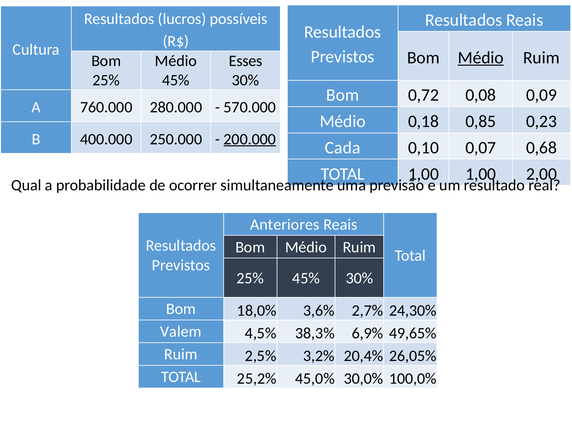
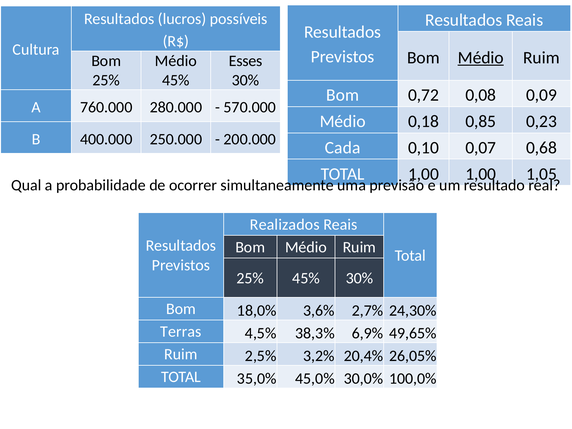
200.000 underline: present -> none (250, 139)
2,00: 2,00 -> 1,05 (542, 174)
Anteriores: Anteriores -> Realizados (285, 224)
Valem: Valem -> Terras (181, 332)
25,2%: 25,2% -> 35,0% (257, 378)
